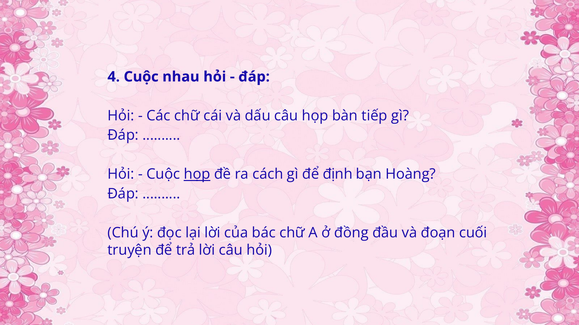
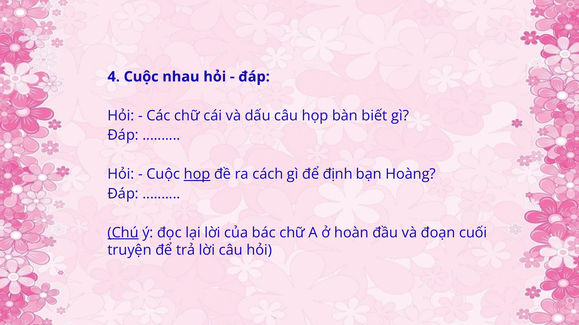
tiếp: tiếp -> biết (375, 116)
Chú underline: none -> present (123, 233)
đồng: đồng -> hoàn (351, 233)
